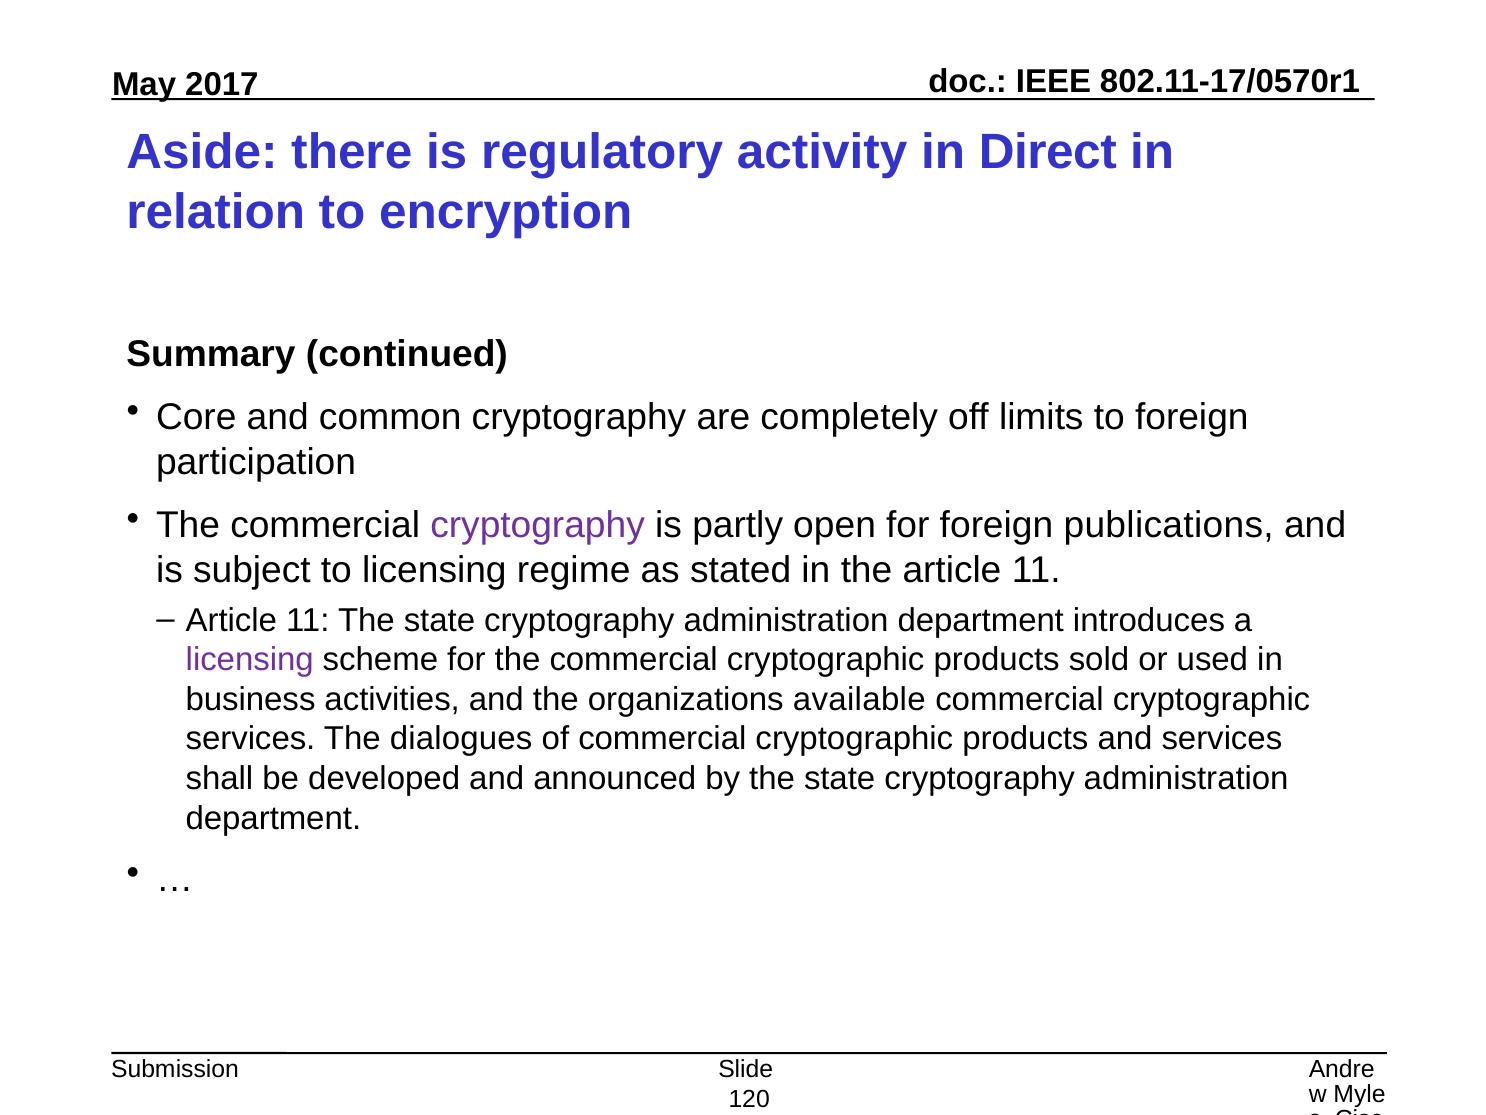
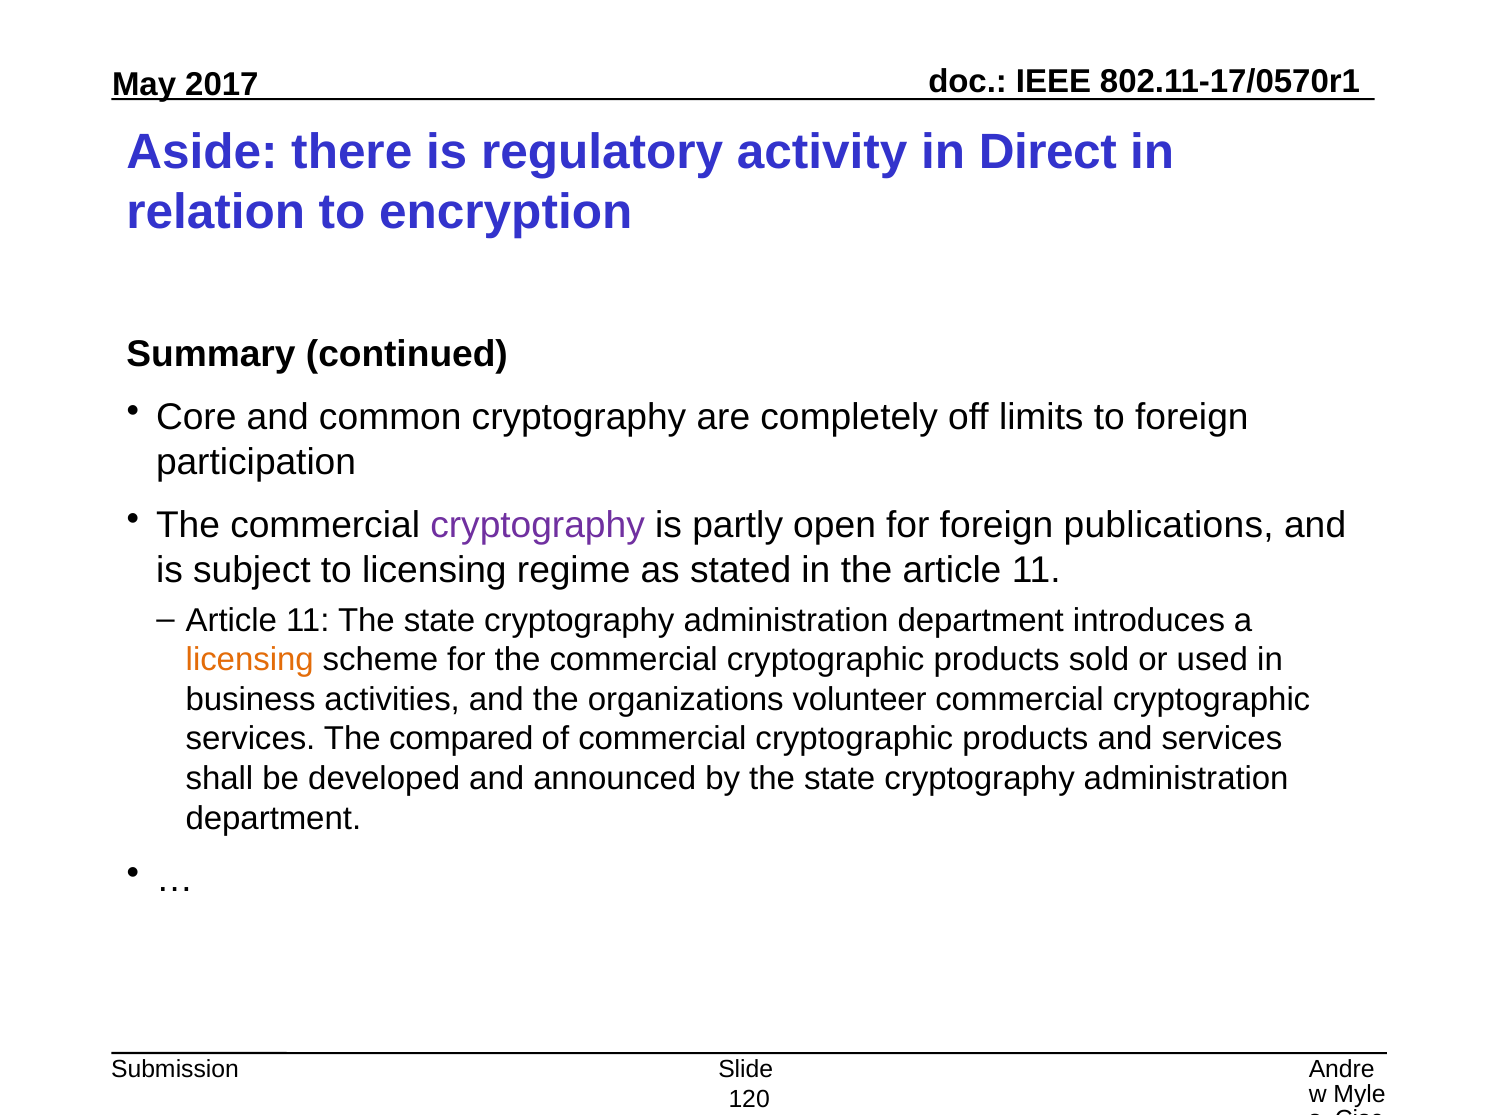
licensing colour: purple -> orange (250, 660)
available: available -> volunteer (860, 699)
dialogues: dialogues -> compared (461, 739)
